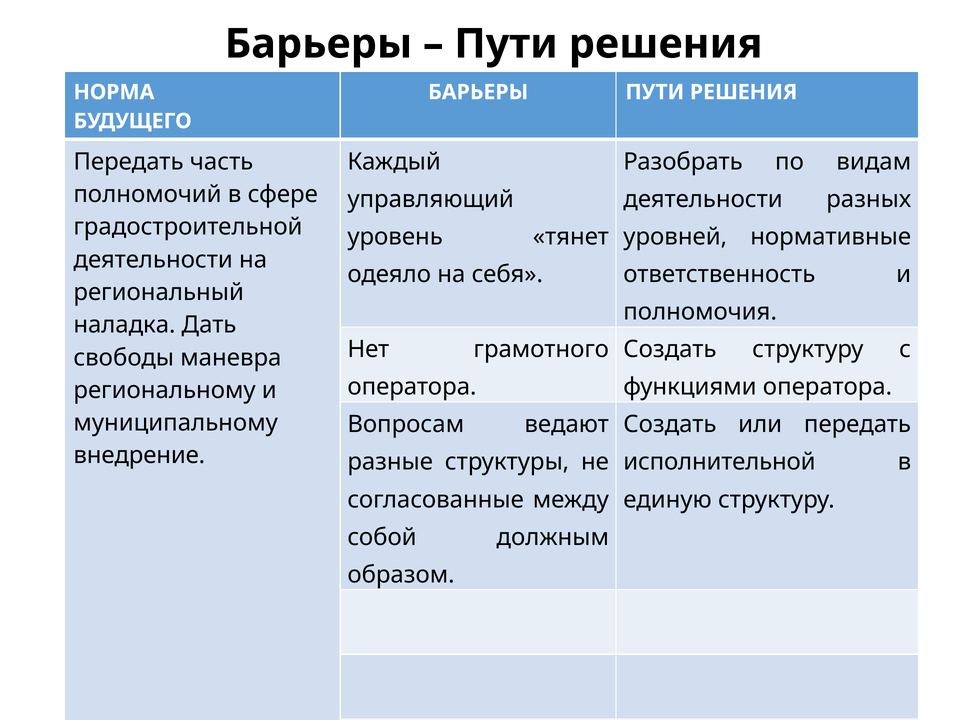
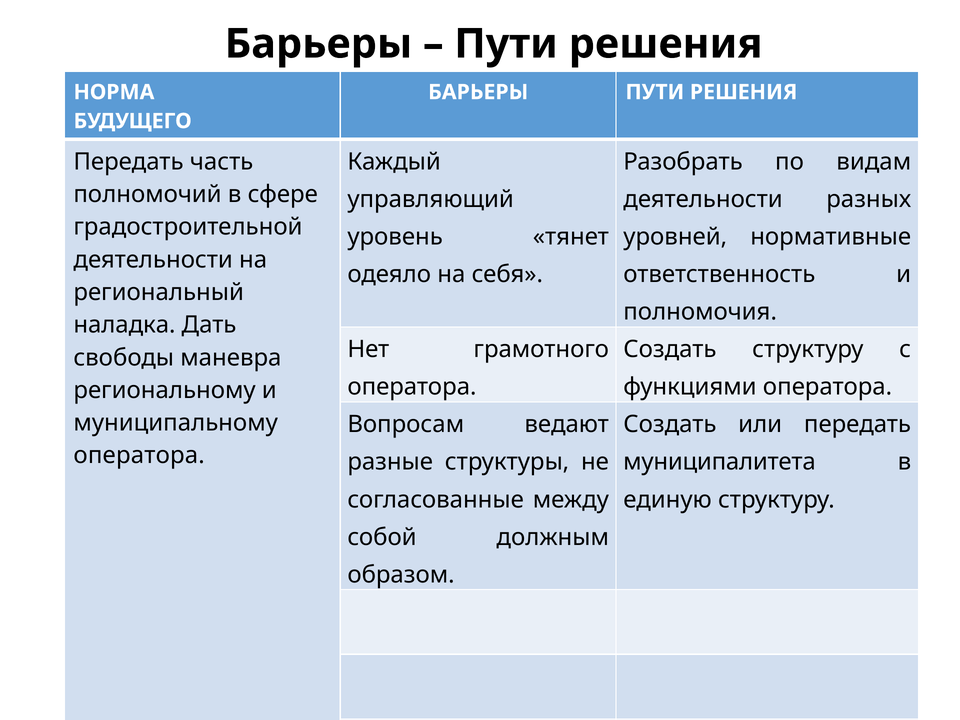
внедрение: внедрение -> оператора (139, 456)
исполнительной: исполнительной -> муниципалитета (719, 462)
